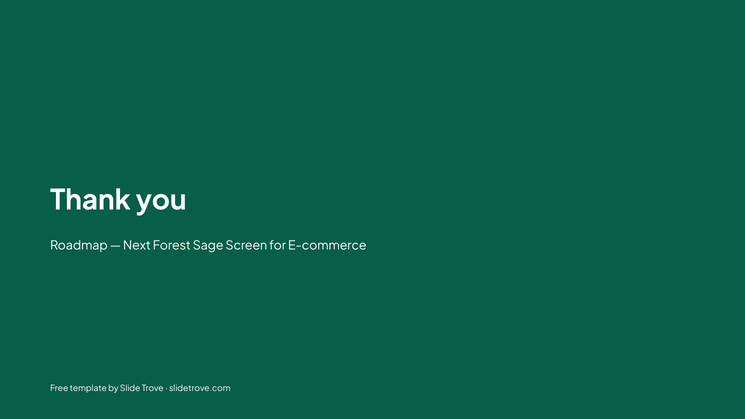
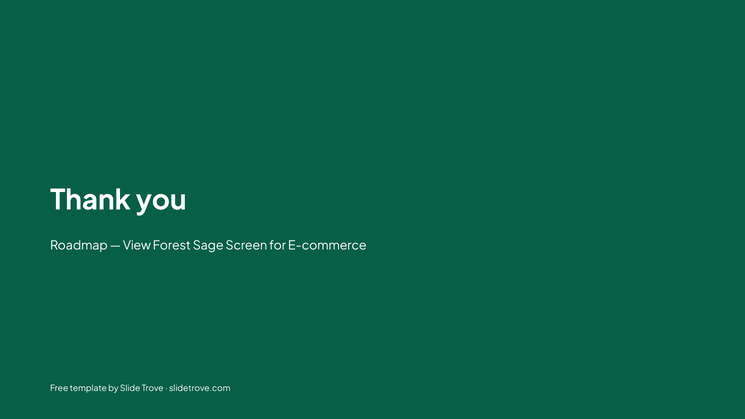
Next: Next -> View (137, 246)
